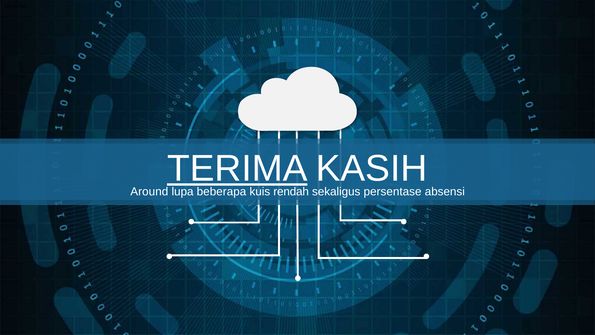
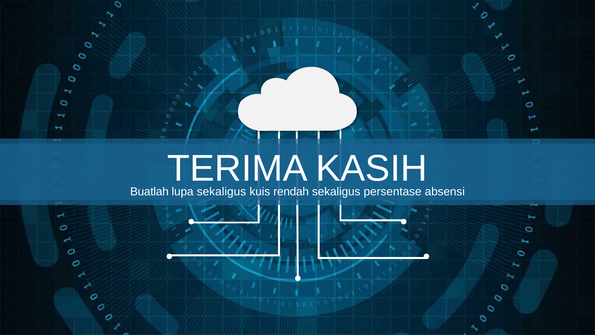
TERIMA underline: present -> none (237, 168)
Around: Around -> Buatlah (149, 191)
lupa beberapa: beberapa -> sekaligus (221, 191)
